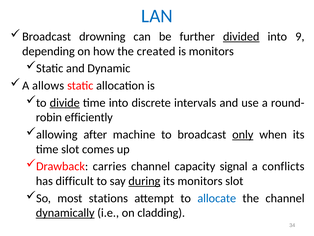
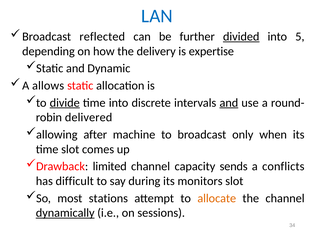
drowning: drowning -> reflected (102, 37)
9: 9 -> 5 (300, 37)
created: created -> delivery (156, 51)
is monitors: monitors -> expertise (211, 51)
and underline: none -> present (229, 103)
efficiently: efficiently -> delivered (89, 117)
only underline: present -> none (243, 134)
carries: carries -> limited (110, 166)
signal: signal -> sends (234, 166)
during underline: present -> none (144, 181)
allocate colour: blue -> orange (217, 198)
cladding: cladding -> sessions (161, 212)
